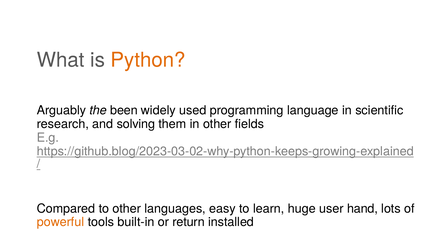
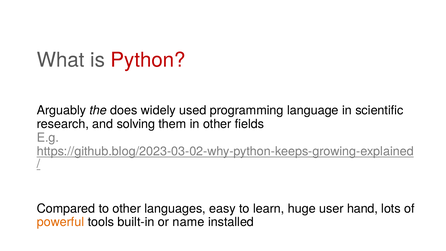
Python colour: orange -> red (148, 60)
been: been -> does (124, 110)
return: return -> name (188, 222)
